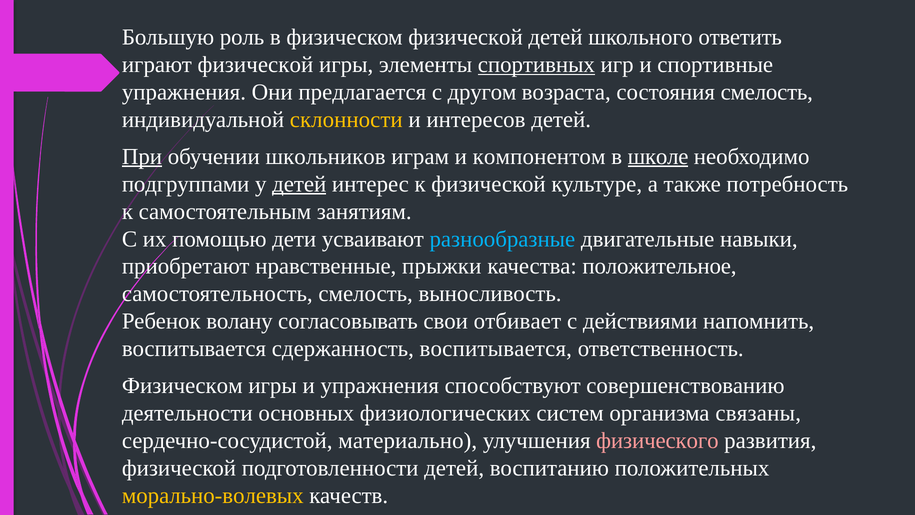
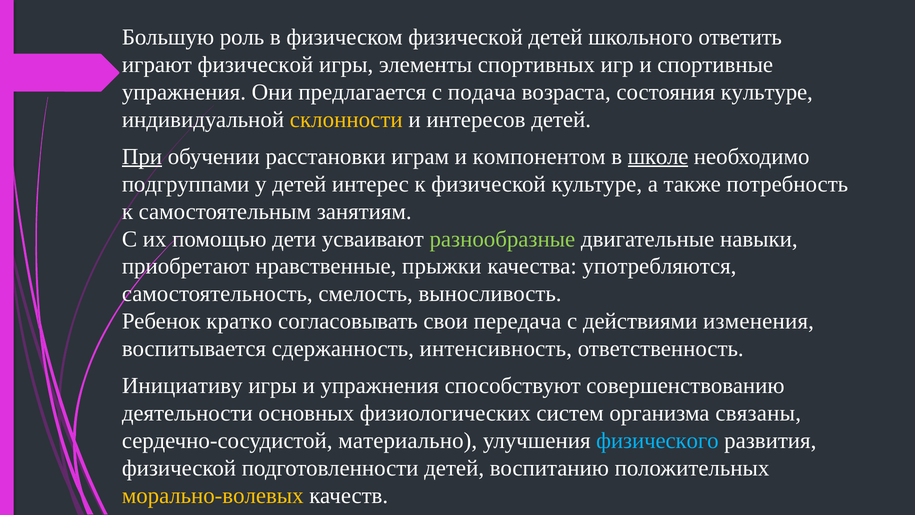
спортивных underline: present -> none (536, 65)
другом: другом -> подача (482, 92)
состояния смелость: смелость -> культуре (767, 92)
школьников: школьников -> расстановки (326, 156)
детей underline: present -> none (299, 184)
разнообразные colour: light blue -> light green (502, 239)
положительное: положительное -> употребляются (659, 266)
волану: волану -> кратко (239, 321)
отбивает: отбивает -> передача (517, 321)
напомнить: напомнить -> изменения (758, 321)
сдержанность воспитывается: воспитывается -> интенсивность (496, 349)
Физическом: Физическом -> Инициативу (182, 386)
физического colour: pink -> light blue (657, 441)
